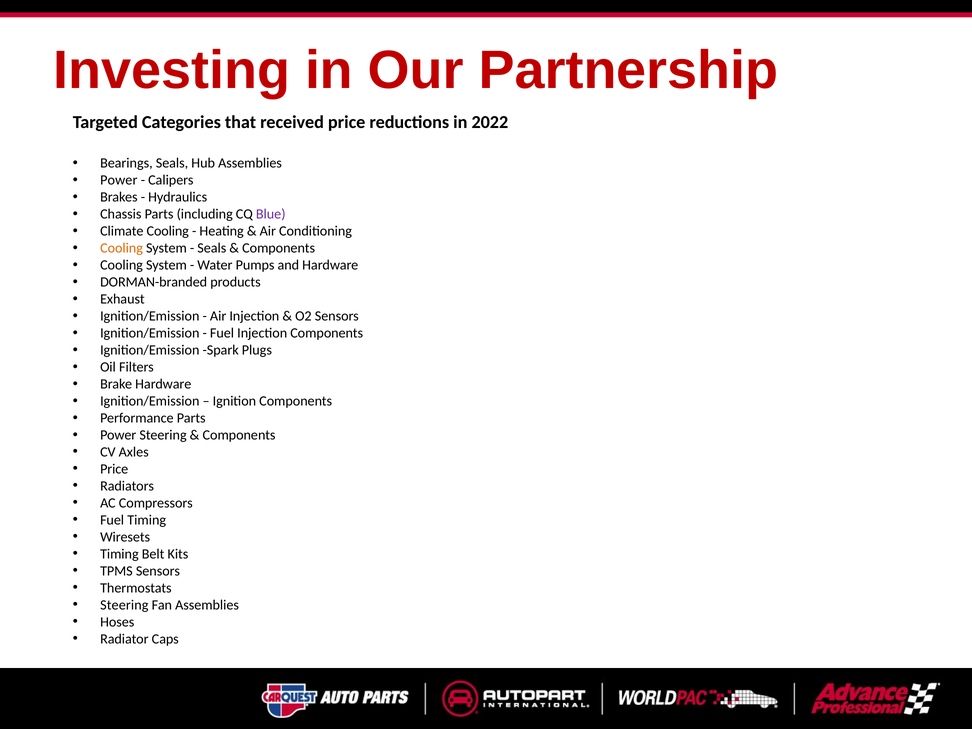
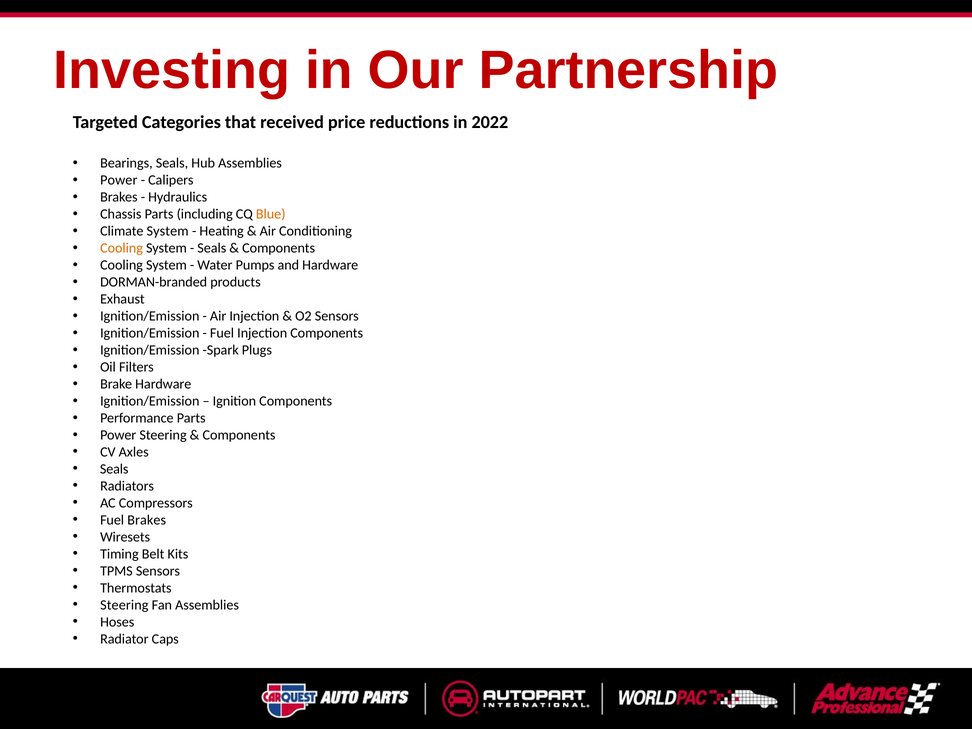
Blue colour: purple -> orange (271, 214)
Climate Cooling: Cooling -> System (168, 231)
Price: Price -> Seals (114, 469)
Fuel Timing: Timing -> Brakes (147, 520)
